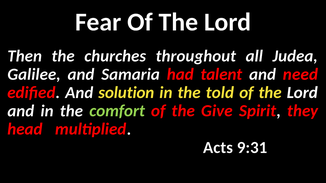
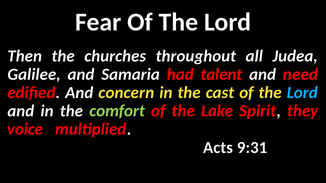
solution: solution -> concern (126, 93)
told: told -> cast (220, 93)
Lord colour: white -> light blue (302, 93)
Give: Give -> Lake (217, 111)
head: head -> voice (25, 129)
